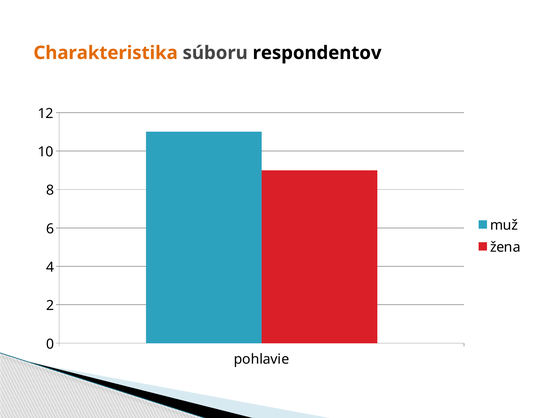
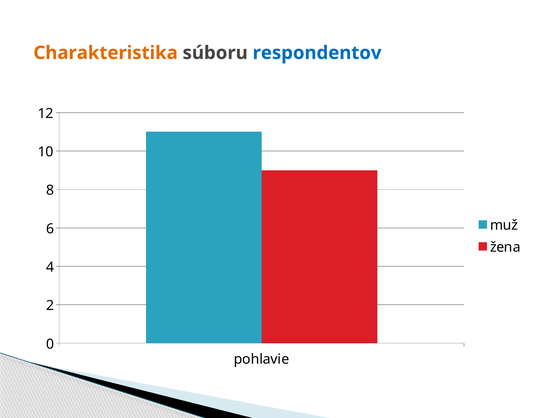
respondentov colour: black -> blue (317, 53)
